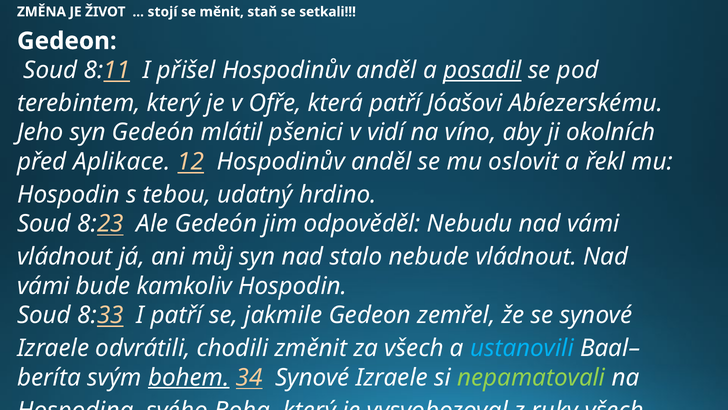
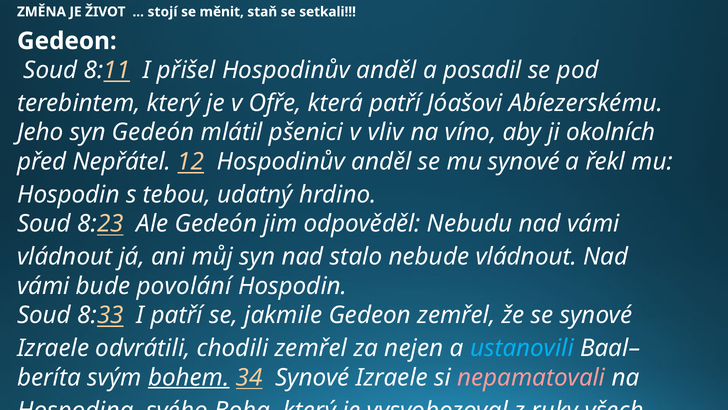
posadil underline: present -> none (482, 70)
vidí: vidí -> vliv (386, 132)
před Aplikace: Aplikace -> Nepřátel (122, 161)
mu oslovit: oslovit -> synové (524, 161)
kamkoliv: kamkoliv -> povolání (184, 286)
chodili změnit: změnit -> zemřel (311, 348)
za všech: všech -> nejen (414, 348)
nepamatovali colour: light green -> pink (531, 377)
